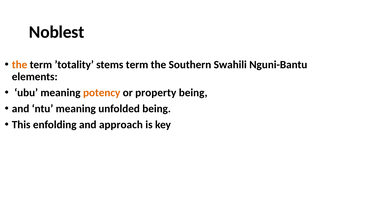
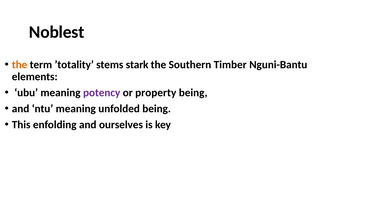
stems term: term -> stark (137, 65)
Swahili: Swahili -> Timber (230, 65)
potency colour: orange -> purple (102, 93)
approach: approach -> ourselves (121, 125)
